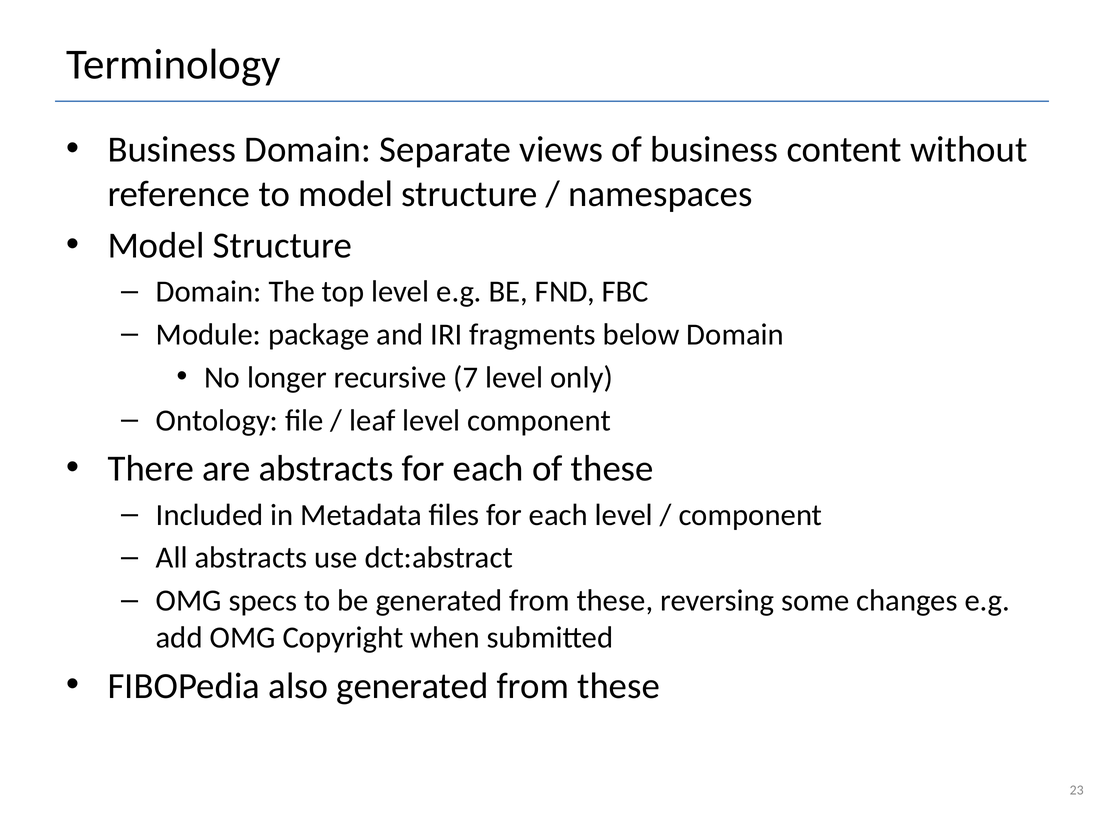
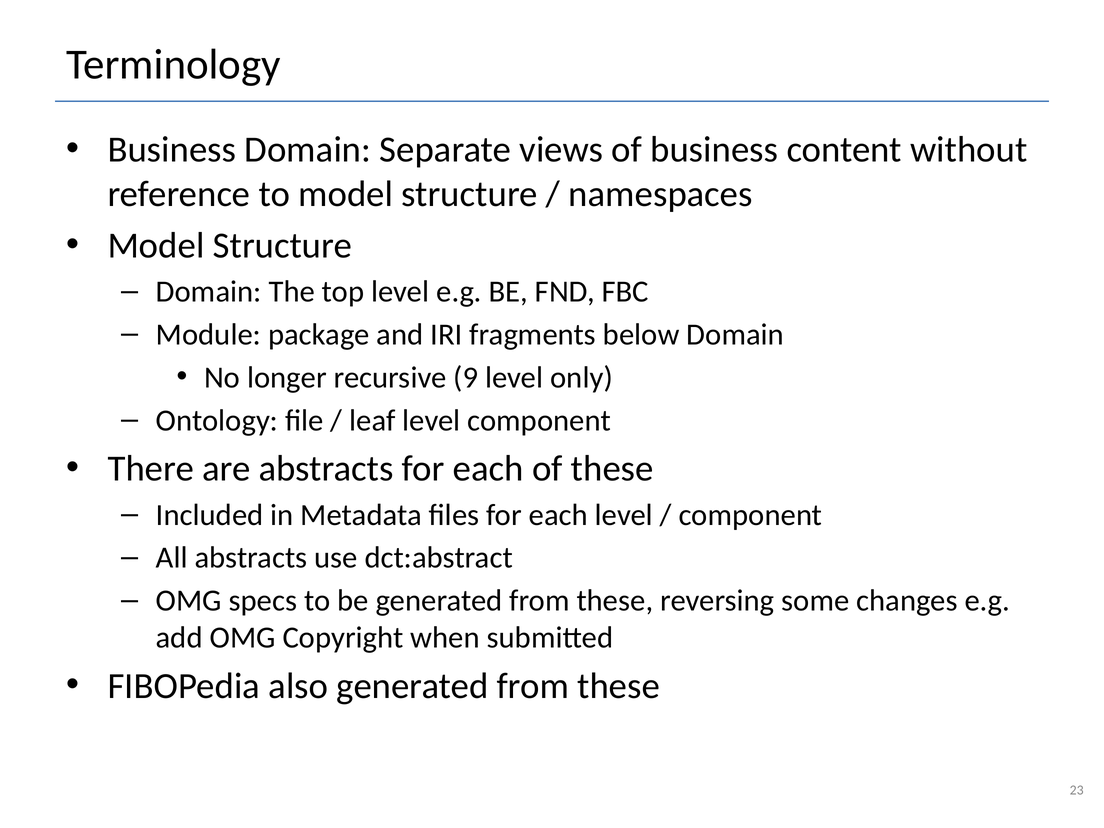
7: 7 -> 9 (466, 378)
